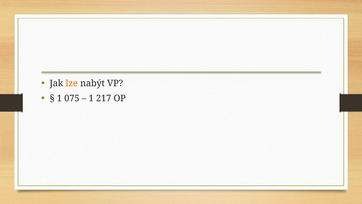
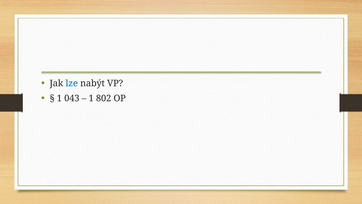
lze colour: orange -> blue (72, 83)
075: 075 -> 043 (72, 98)
217: 217 -> 802 (104, 98)
